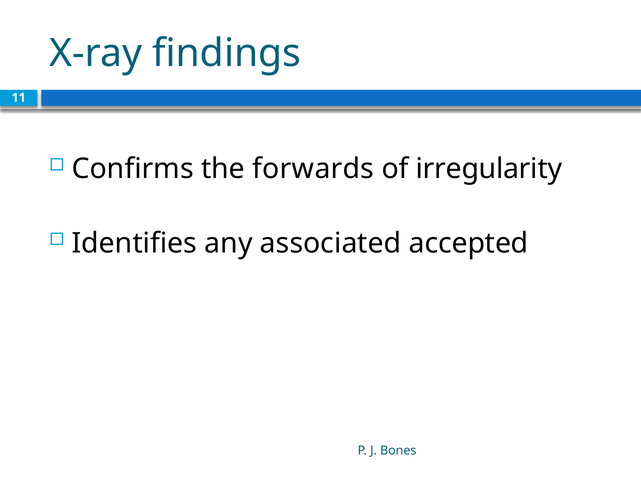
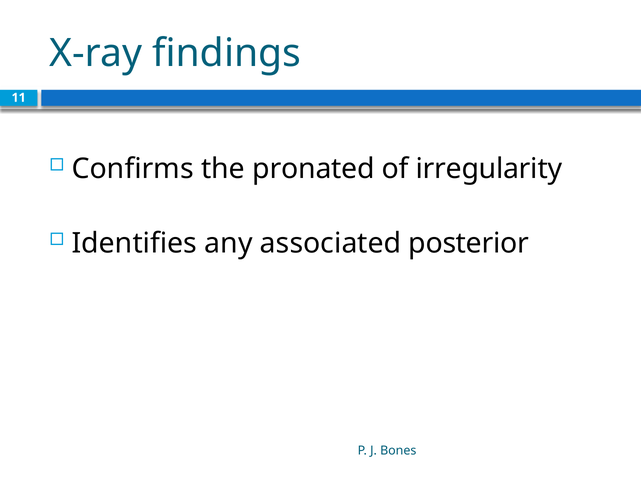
forwards: forwards -> pronated (314, 169)
accepted: accepted -> posterior (469, 243)
